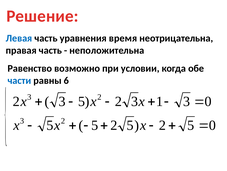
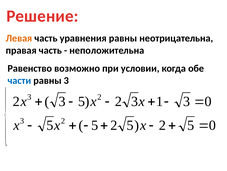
Левая colour: blue -> orange (19, 38)
уравнения время: время -> равны (123, 38)
равны 6: 6 -> 3 (66, 80)
